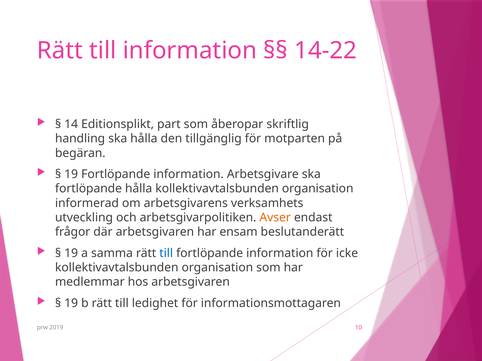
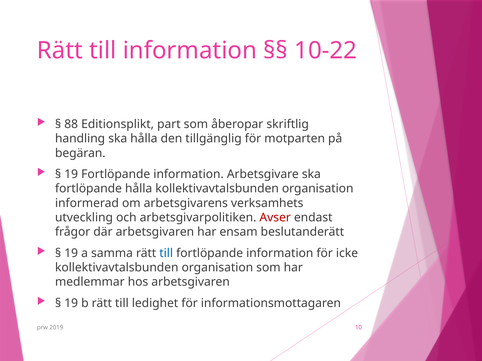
14-22: 14-22 -> 10-22 (326, 51)
14: 14 -> 88 (71, 124)
Avser colour: orange -> red (275, 218)
